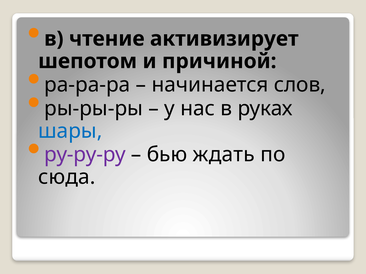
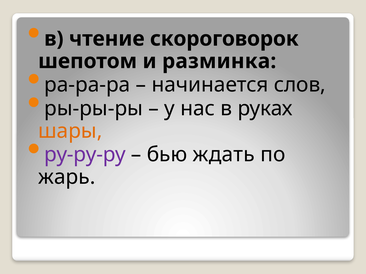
активизирует: активизирует -> скороговорок (224, 39)
причиной: причиной -> разминка (219, 61)
шары colour: blue -> orange (70, 131)
сюда: сюда -> жарь (67, 177)
